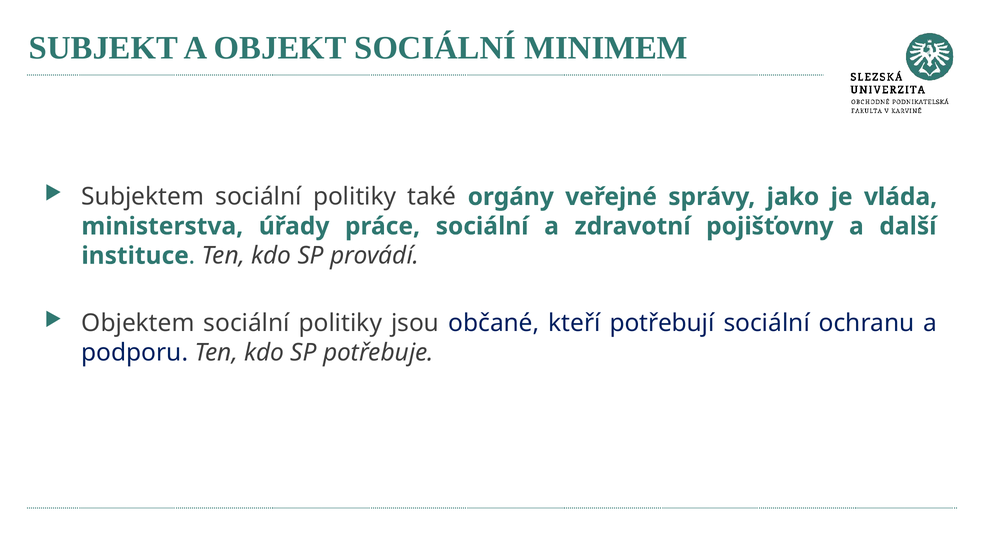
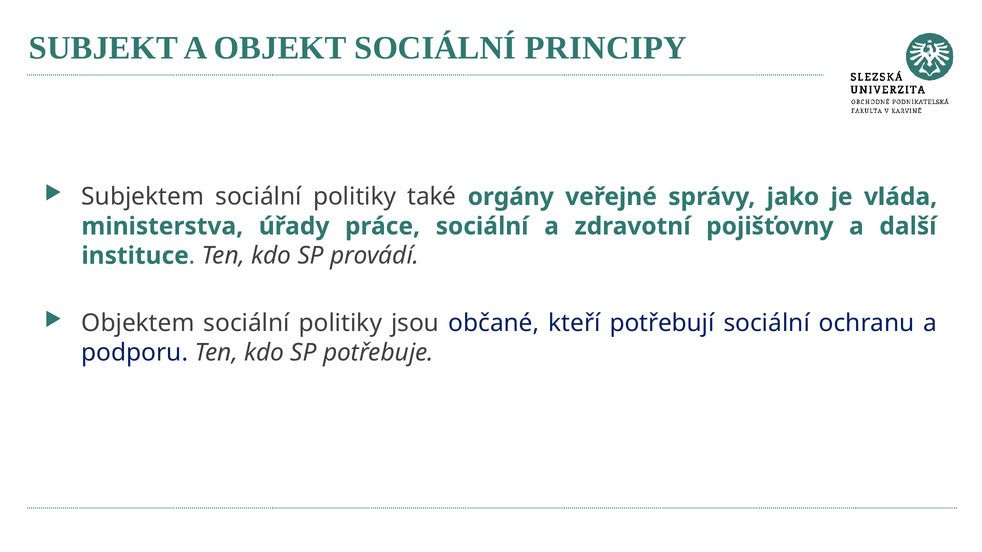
MINIMEM: MINIMEM -> PRINCIPY (606, 48)
